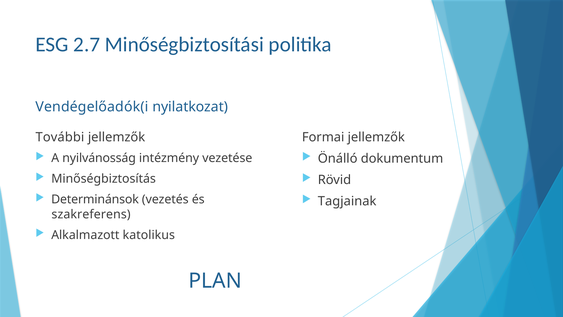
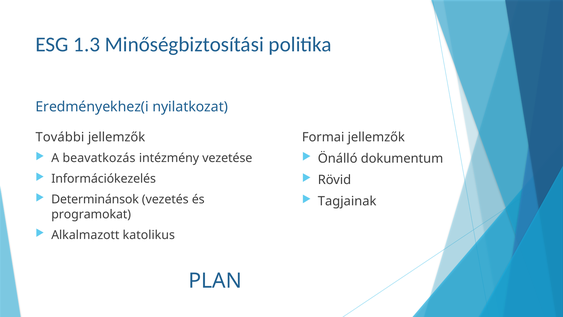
2.7: 2.7 -> 1.3 (87, 44)
Vendégelőadók(i: Vendégelőadók(i -> Eredményekhez(i (92, 107)
nyilvánosság: nyilvánosság -> beavatkozás (99, 158)
Minőségbiztosítás: Minőségbiztosítás -> Információkezelés (104, 179)
szakreferens: szakreferens -> programokat (91, 214)
